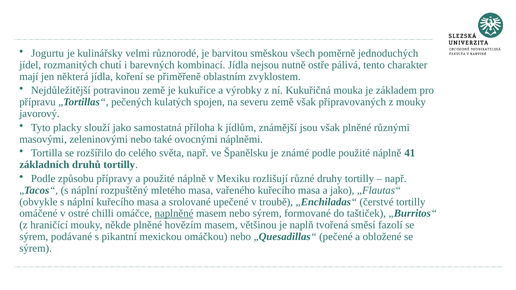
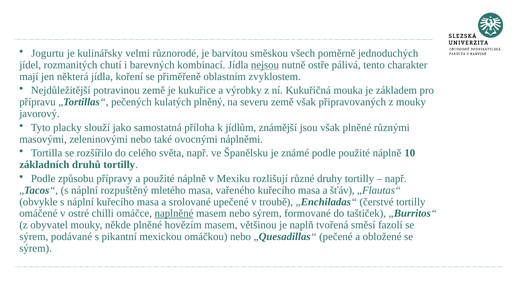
nejsou underline: none -> present (265, 65)
spojen: spojen -> plněný (209, 102)
41: 41 -> 10 (410, 153)
a jako: jako -> šťáv (342, 190)
hraničící: hraničící -> obyvatel (49, 225)
